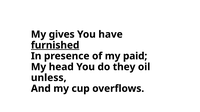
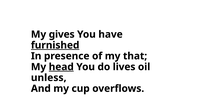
paid: paid -> that (135, 56)
head underline: none -> present (61, 67)
they: they -> lives (124, 67)
